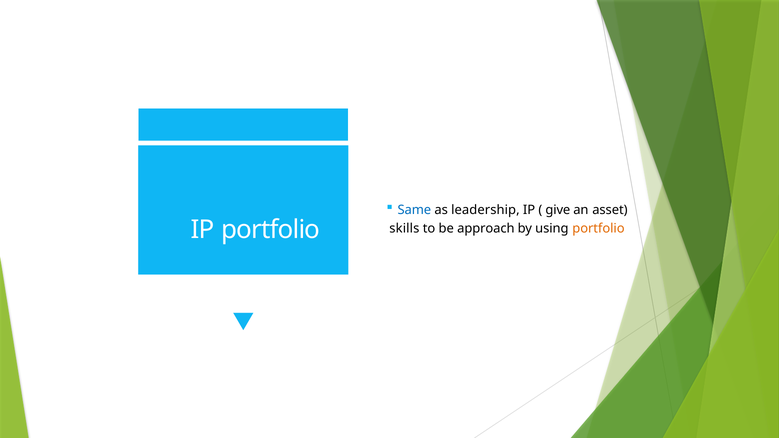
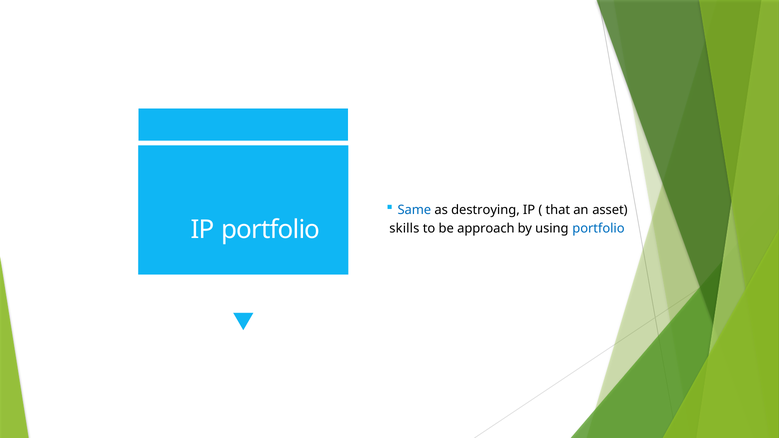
leadership: leadership -> destroying (485, 210)
give: give -> that (558, 210)
portfolio colour: orange -> blue (598, 229)
